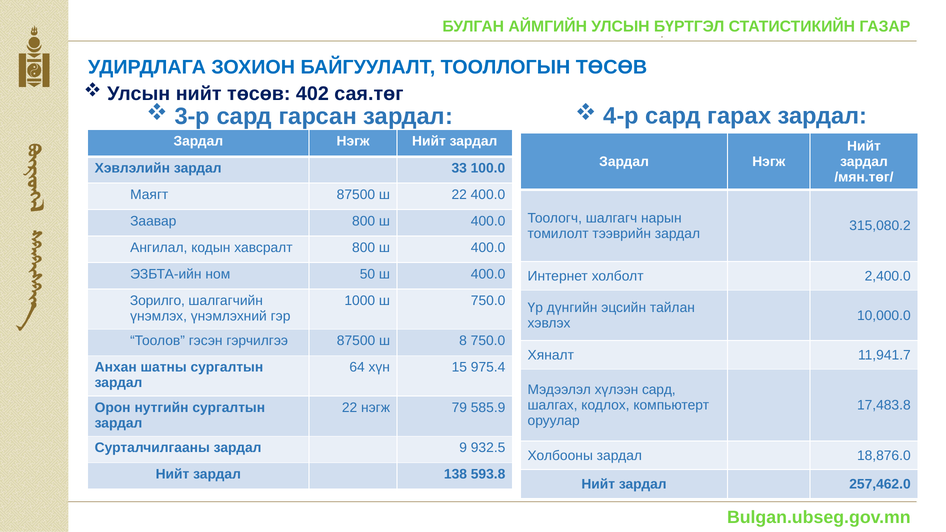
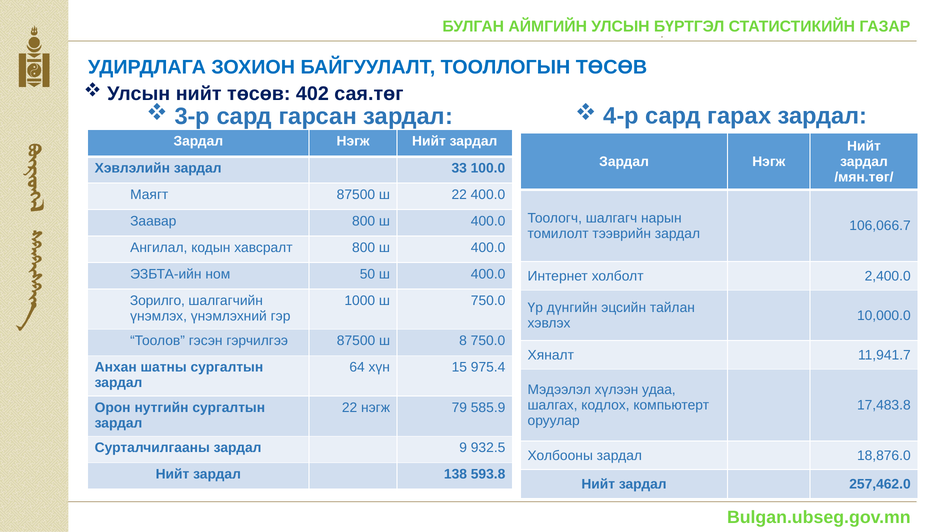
315,080.2: 315,080.2 -> 106,066.7 (880, 226)
хүлээн сард: сард -> удаа (659, 390)
